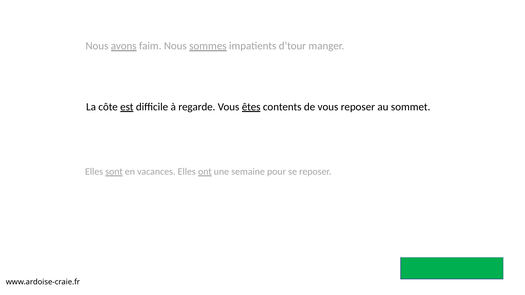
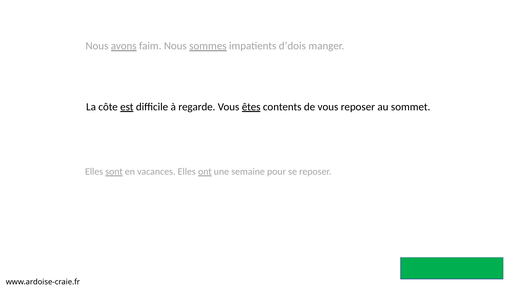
d’tour: d’tour -> d’dois (292, 46)
